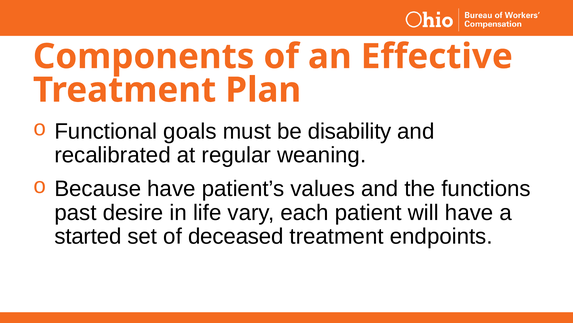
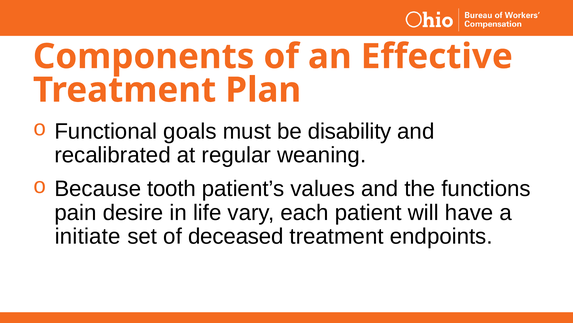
Because have: have -> tooth (172, 188)
past: past -> pain (75, 212)
started: started -> initiate (88, 236)
